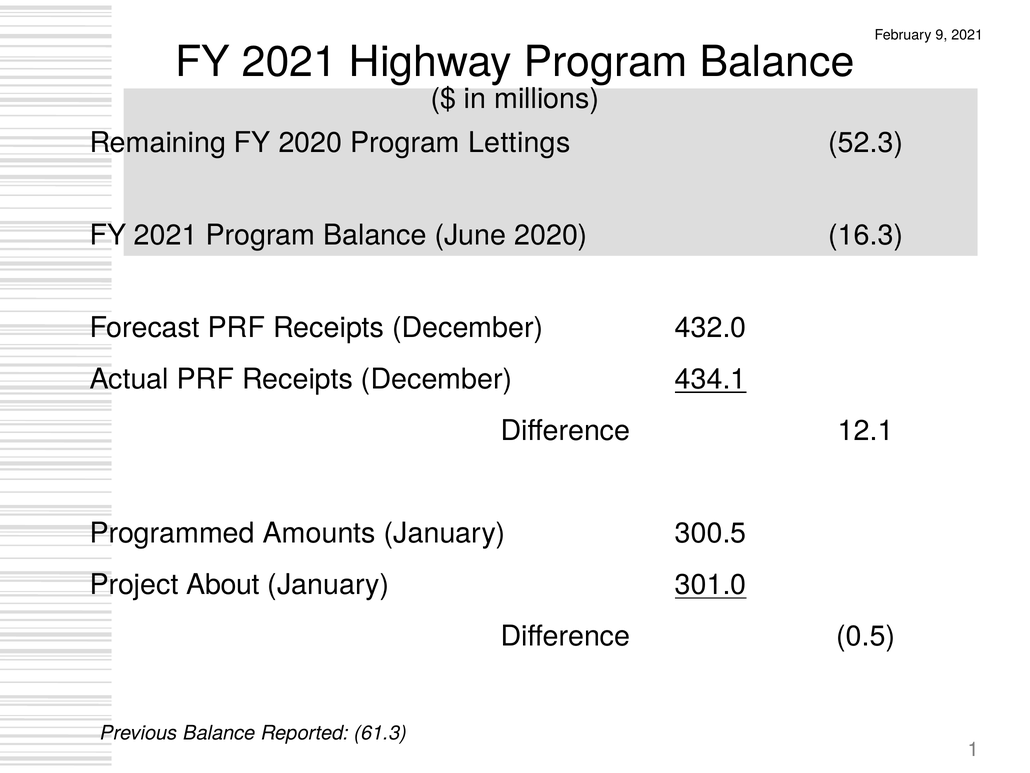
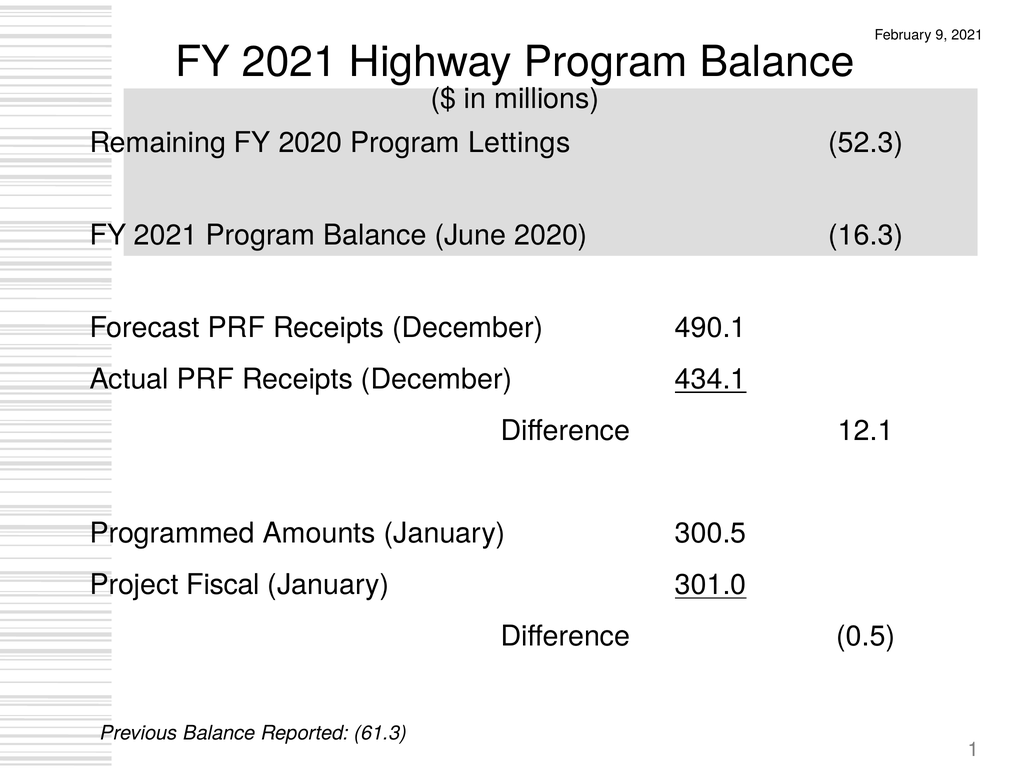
432.0: 432.0 -> 490.1 (711, 328)
About: About -> Fiscal (223, 584)
